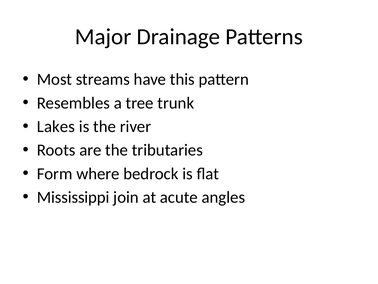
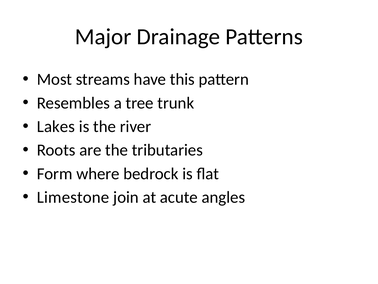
Mississippi: Mississippi -> Limestone (73, 197)
